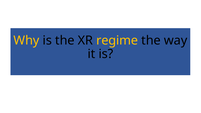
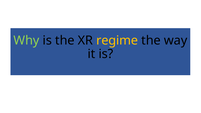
Why colour: yellow -> light green (26, 40)
